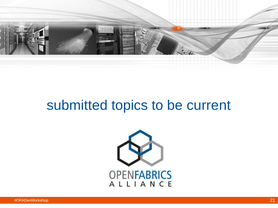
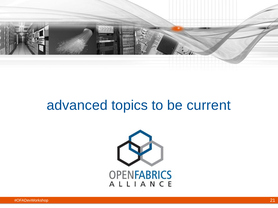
submitted: submitted -> advanced (77, 106)
